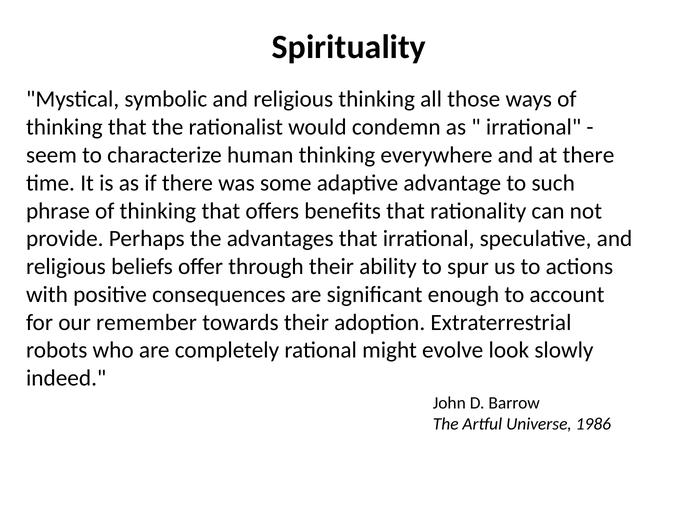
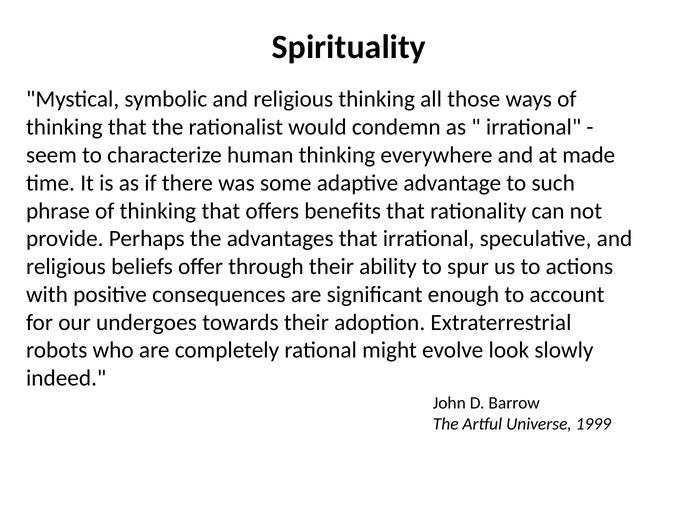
at there: there -> made (589, 155)
remember: remember -> undergoes (146, 323)
1986: 1986 -> 1999 (593, 424)
